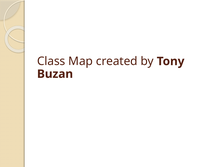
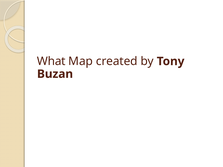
Class: Class -> What (51, 61)
